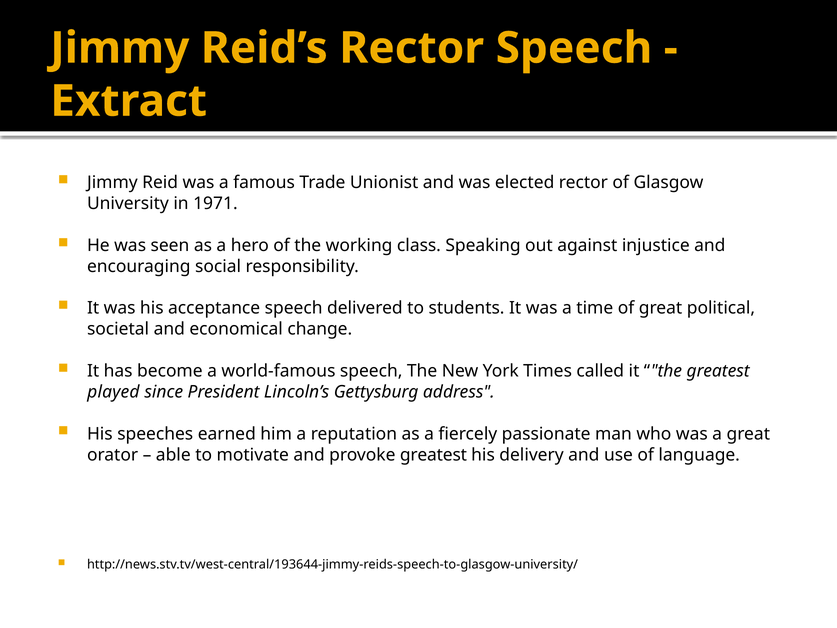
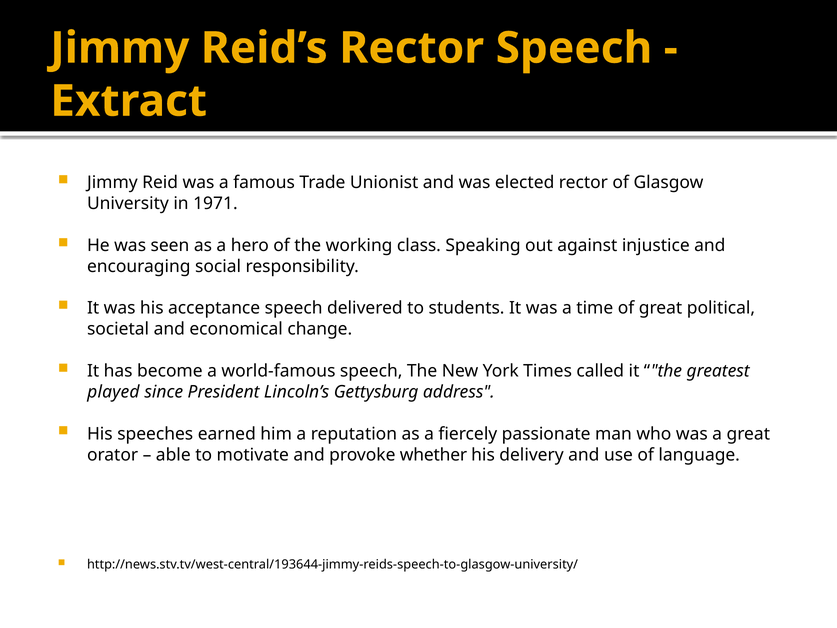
provoke greatest: greatest -> whether (433, 455)
